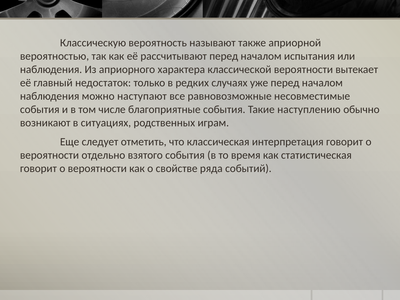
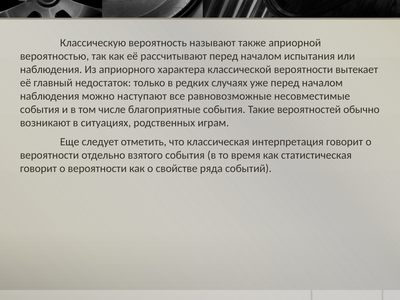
наступлению: наступлению -> вероятностей (309, 110)
